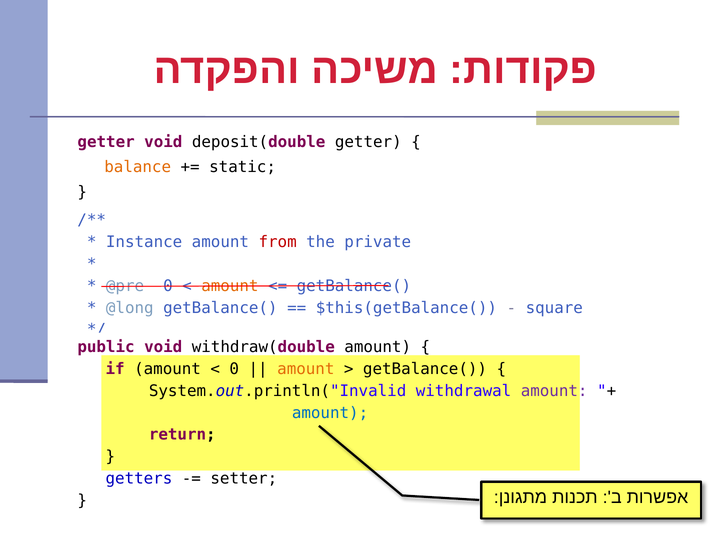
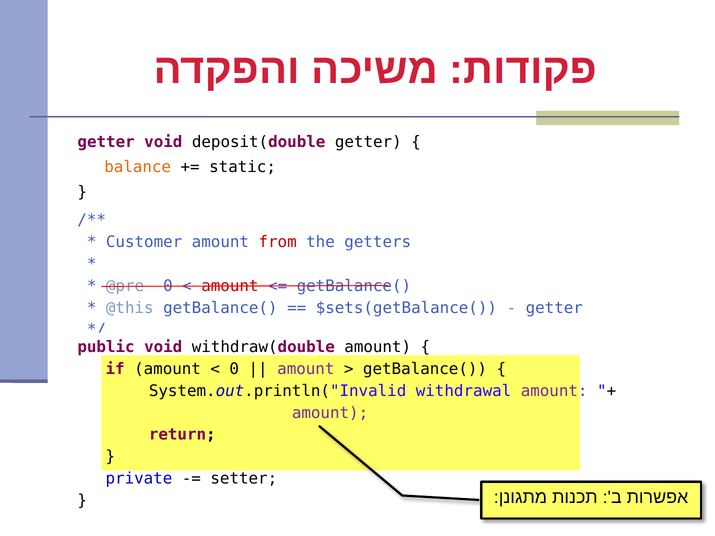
Instance: Instance -> Customer (144, 242)
private: private -> getters (378, 242)
amount colour: orange -> red (230, 286)
@long: @long -> @this (130, 308)
$this(getBalance(: $this(getBalance( -> $sets(getBalance( (406, 308)
square: square -> getter (554, 308)
amount colour: orange -> purple (306, 369)
amount colour: blue -> purple (330, 413)
getters: getters -> private (139, 479)
